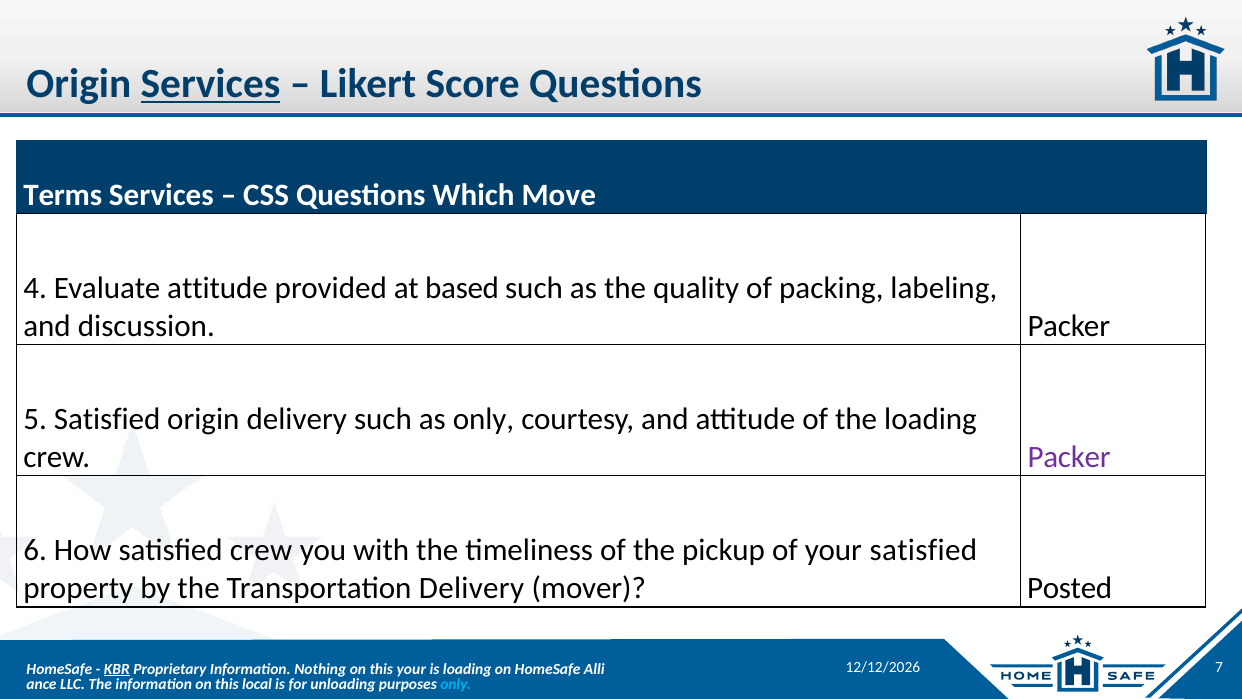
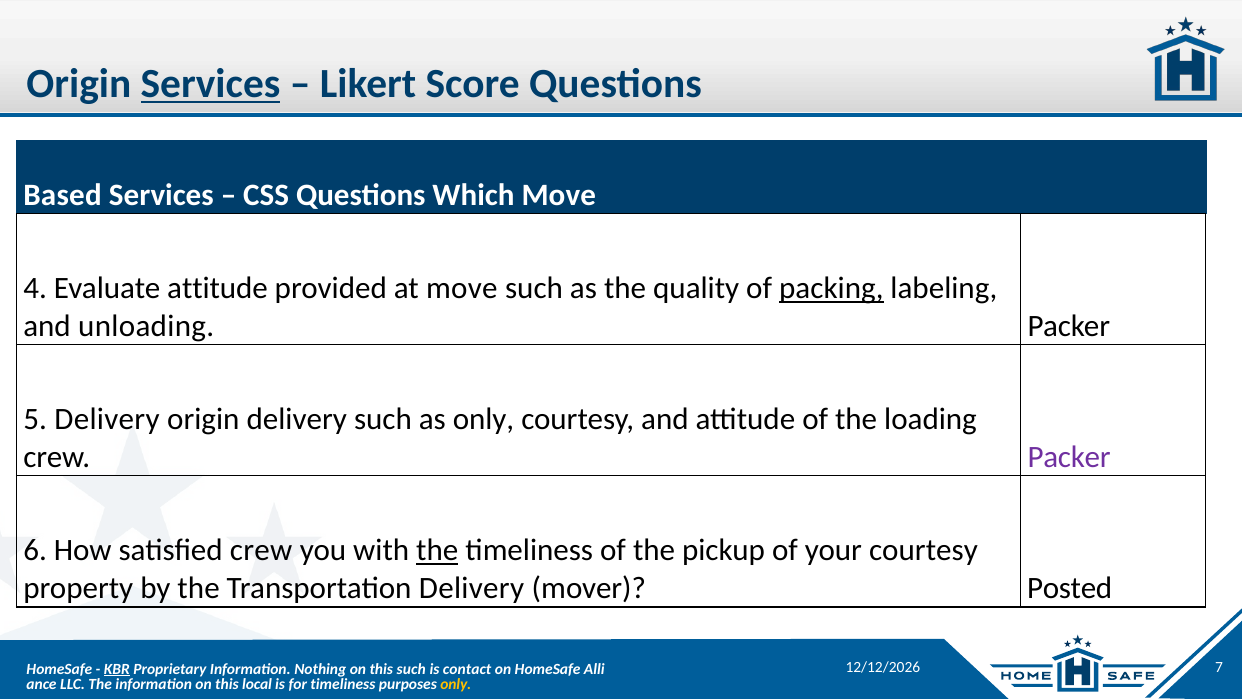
Terms: Terms -> Based (63, 195)
at based: based -> move (462, 288)
packing underline: none -> present (831, 288)
discussion: discussion -> unloading (146, 326)
5 Satisfied: Satisfied -> Delivery (107, 419)
the underline: none -> present (437, 550)
your satisfied: satisfied -> courtesy (923, 550)
this your: your -> such (411, 669)
is loading: loading -> contact (467, 669)
for unloading: unloading -> timeliness (343, 684)
only colour: light blue -> yellow (456, 684)
